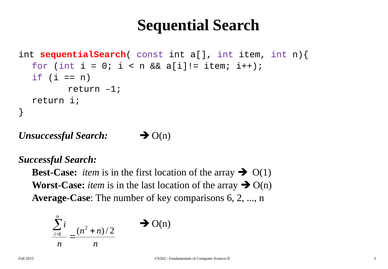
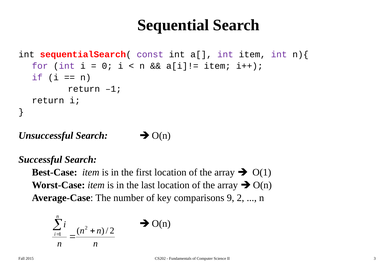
6: 6 -> 9 (231, 198)
